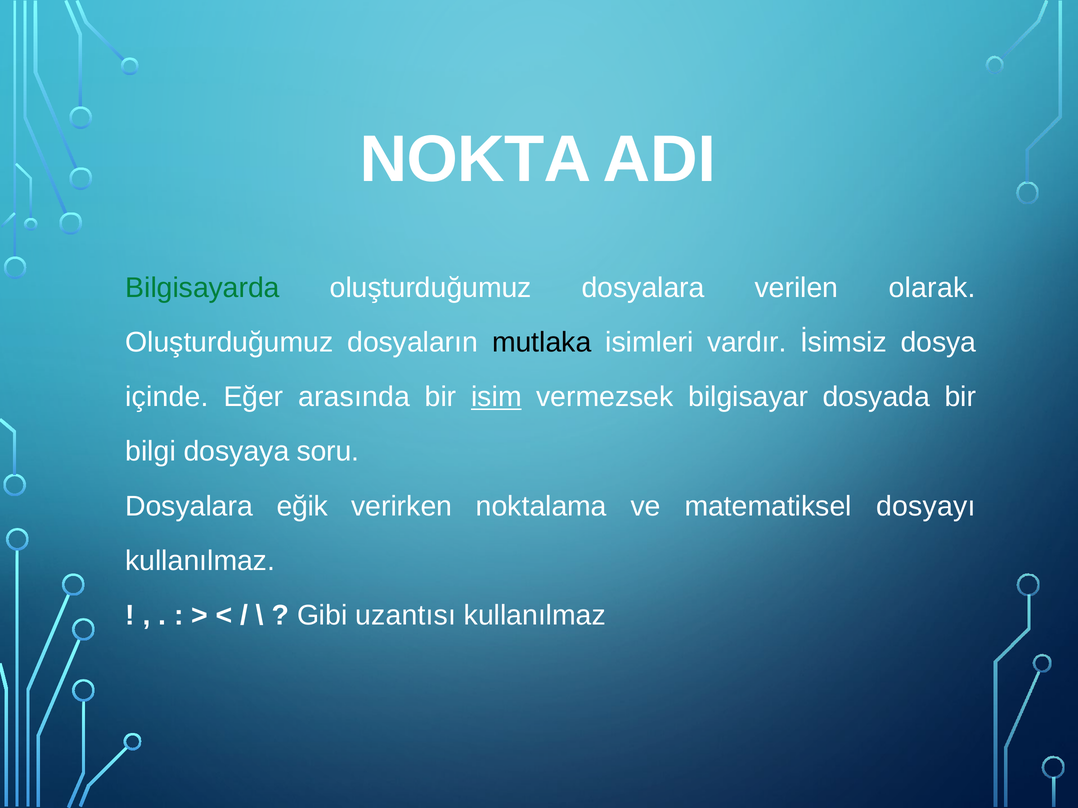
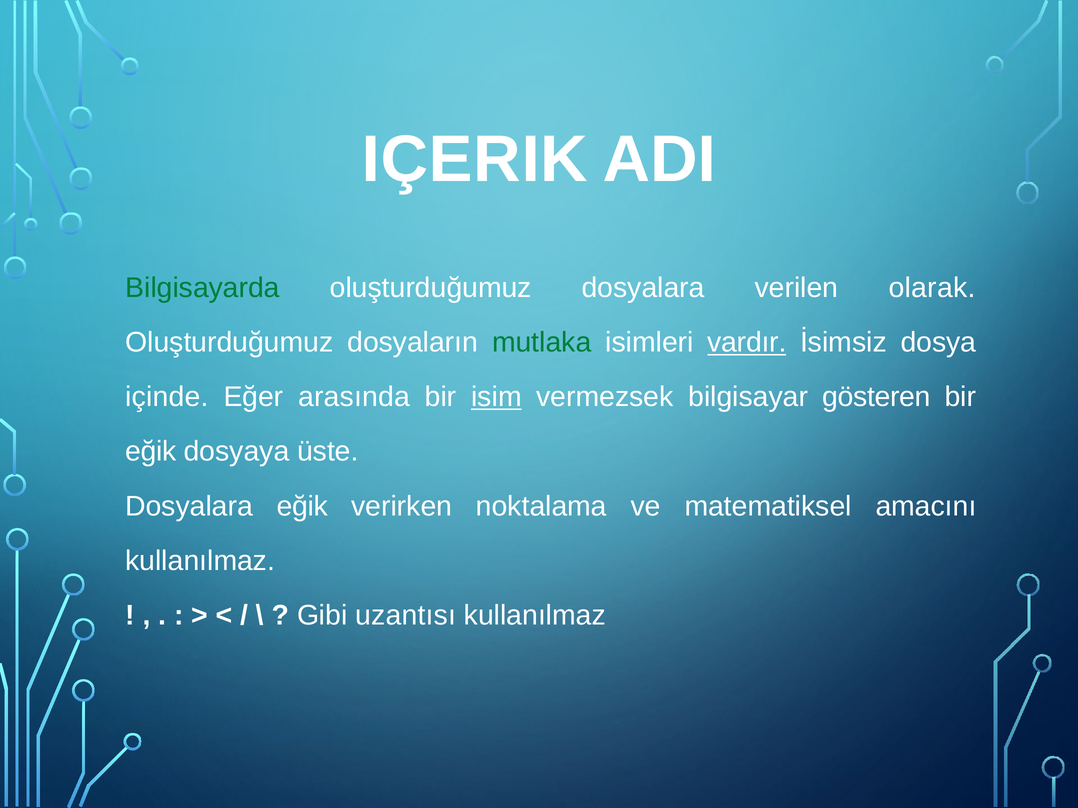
NOKTA: NOKTA -> IÇERIK (475, 160)
mutlaka colour: black -> green (542, 343)
vardır underline: none -> present (747, 343)
dosyada: dosyada -> gösteren (876, 397)
bilgi: bilgi -> eğik (151, 452)
soru: soru -> üste (328, 452)
dosyayı: dosyayı -> amacını (926, 506)
